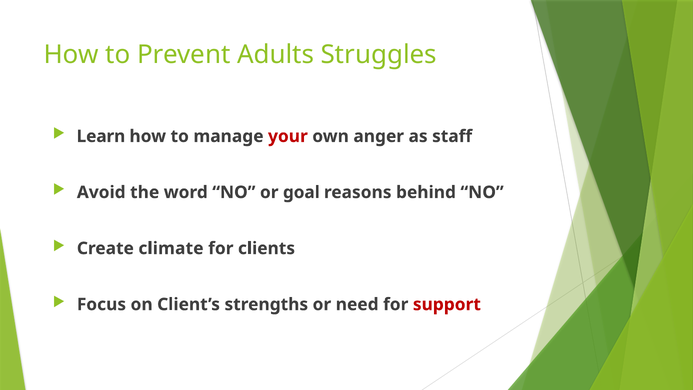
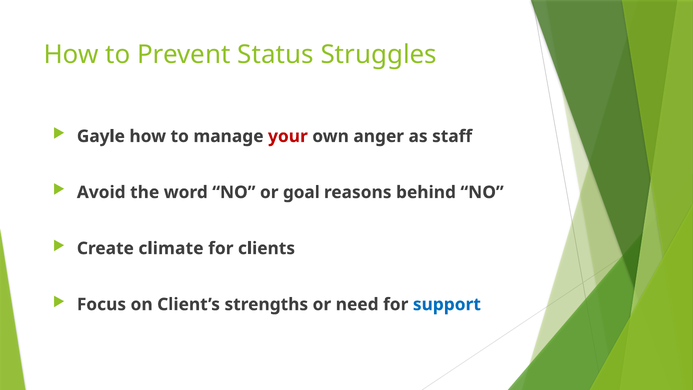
Adults: Adults -> Status (276, 55)
Learn: Learn -> Gayle (101, 136)
support colour: red -> blue (447, 304)
